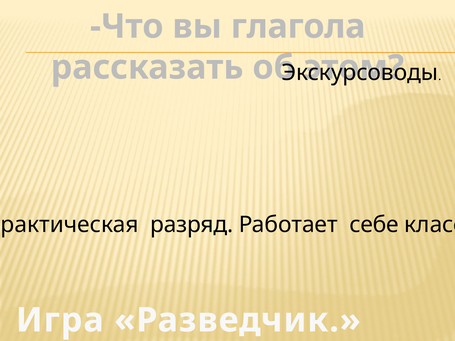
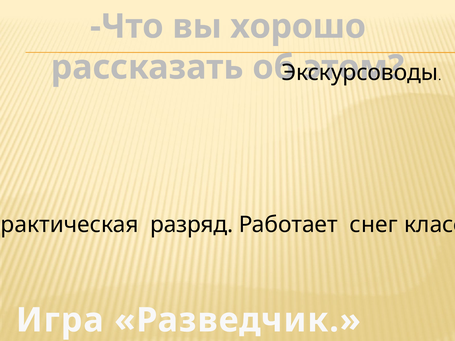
глагола: глагола -> хорошо (298, 26)
себе: себе -> снег (374, 225)
